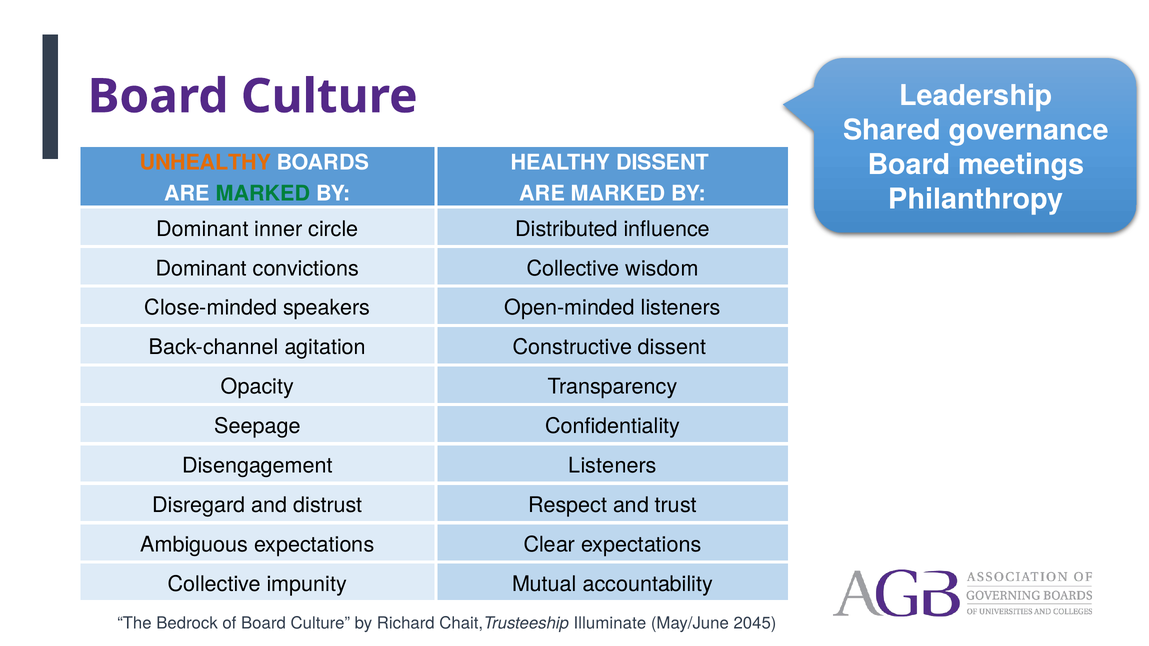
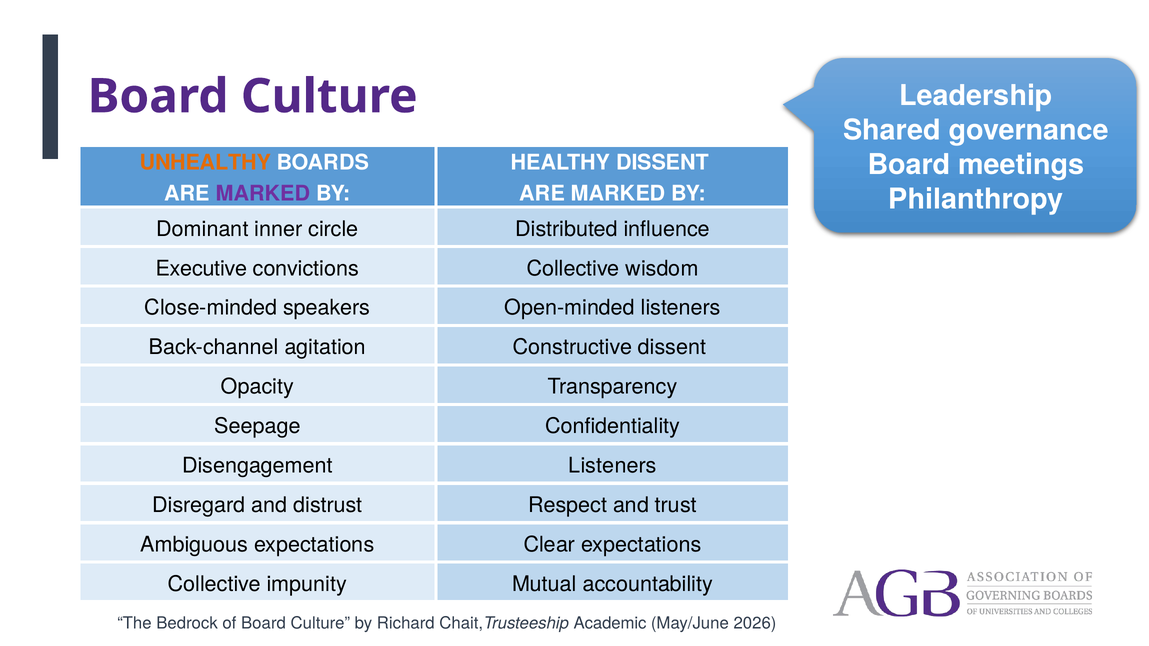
MARKED colour: green -> purple (263, 194)
Dominant: Dominant -> Executive (201, 269)
Illuminate: Illuminate -> Academic (610, 624)
2045: 2045 -> 2026 (755, 624)
